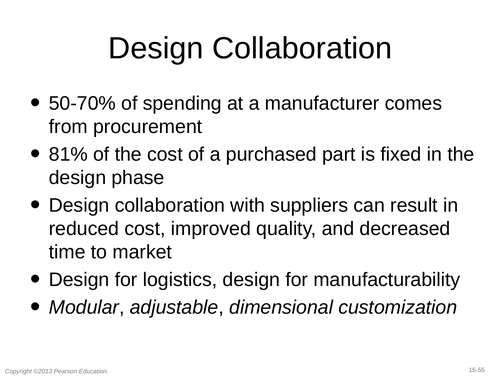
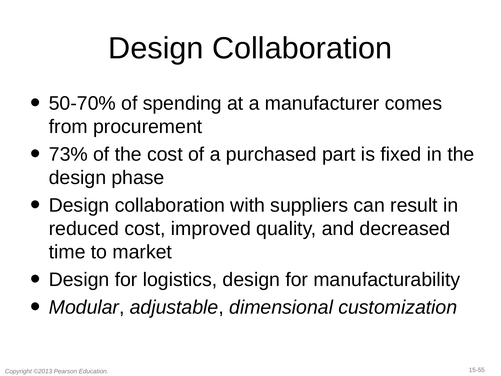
81%: 81% -> 73% (68, 154)
